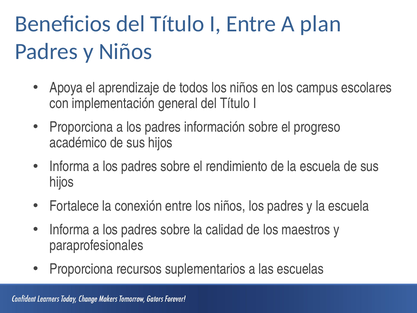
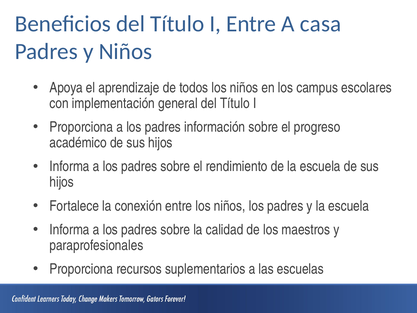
plan: plan -> casa (321, 24)
